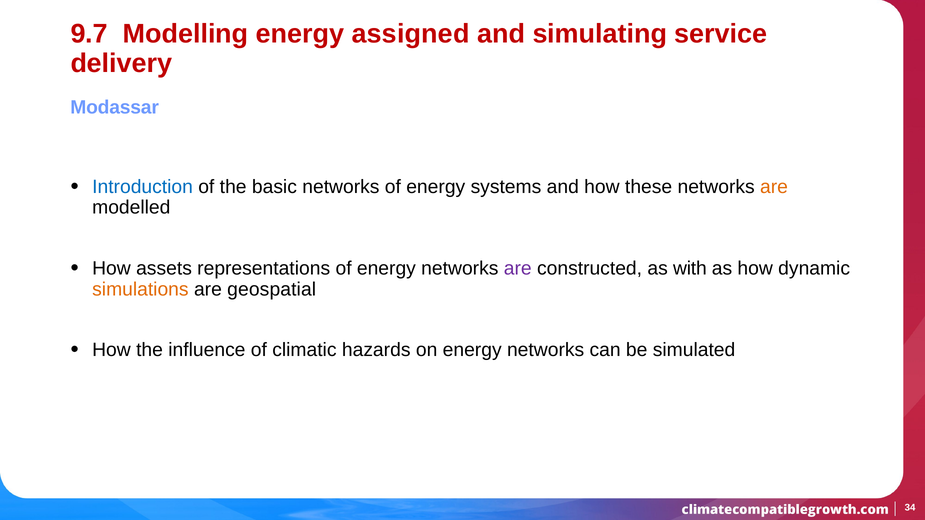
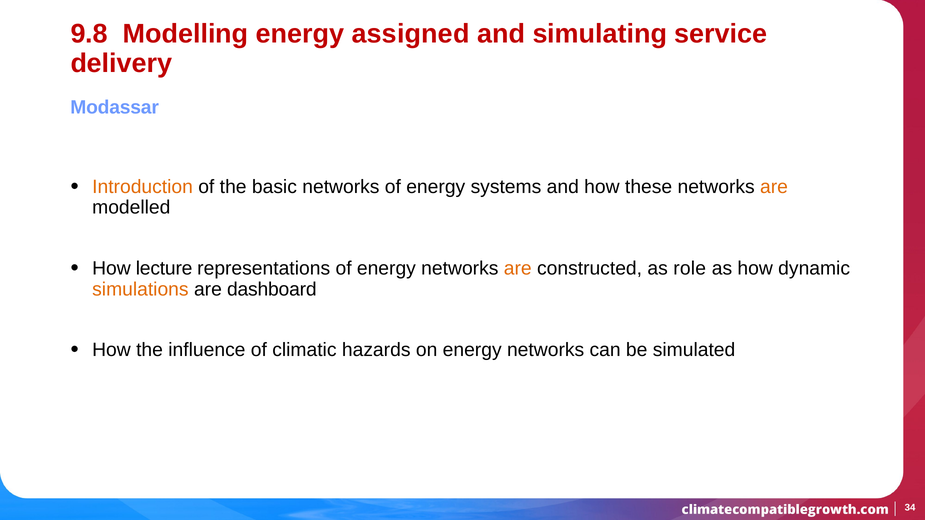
9.7: 9.7 -> 9.8 (89, 34)
Introduction colour: blue -> orange (143, 187)
assets: assets -> lecture (164, 269)
are colour: purple -> orange (518, 269)
with: with -> role (690, 269)
geospatial: geospatial -> dashboard (272, 289)
